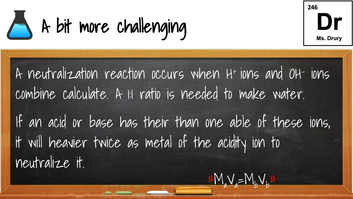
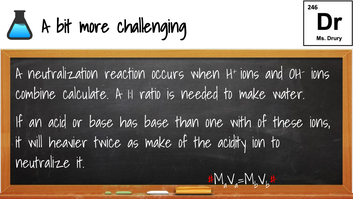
has their: their -> base (157, 122)
able: able -> with (241, 122)
as metal: metal -> make (159, 142)
